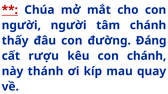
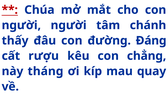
con chánh: chánh -> chẳng (147, 56)
thánh: thánh -> tháng (45, 72)
